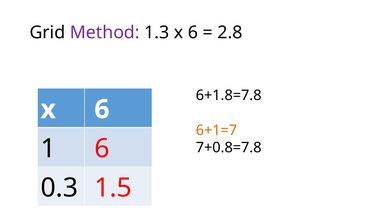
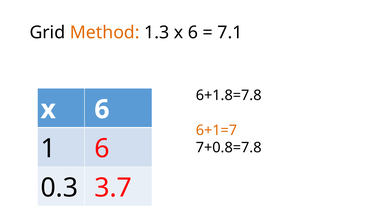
Method colour: purple -> orange (105, 33)
2.8: 2.8 -> 7.1 (230, 33)
1.5: 1.5 -> 3.7 (113, 188)
